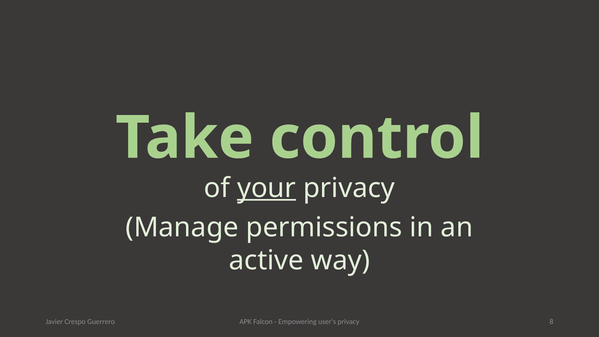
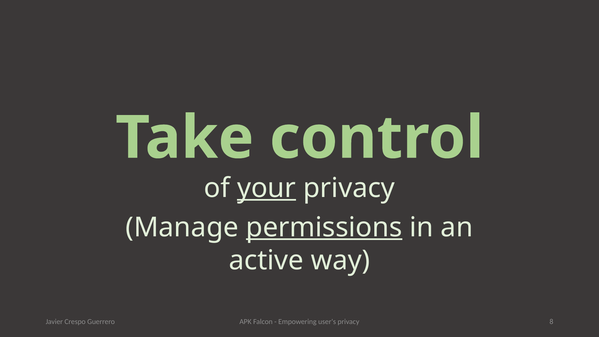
permissions underline: none -> present (324, 227)
